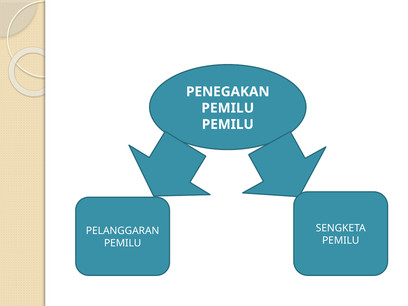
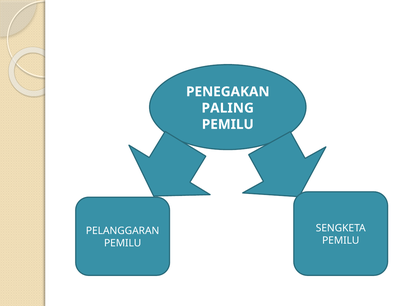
PEMILU: PEMILU -> PALING (228, 108)
